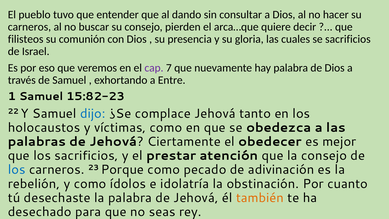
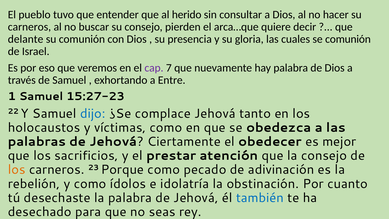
dando: dando -> herido (187, 15)
filisteos: filisteos -> delante (26, 39)
se sacrificios: sacrificios -> comunión (348, 39)
15:82-23: 15:82-23 -> 15:27-23 (96, 96)
los colour: blue -> orange (17, 170)
también colour: orange -> blue (260, 198)
